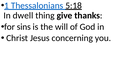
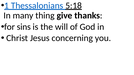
dwell: dwell -> many (23, 16)
